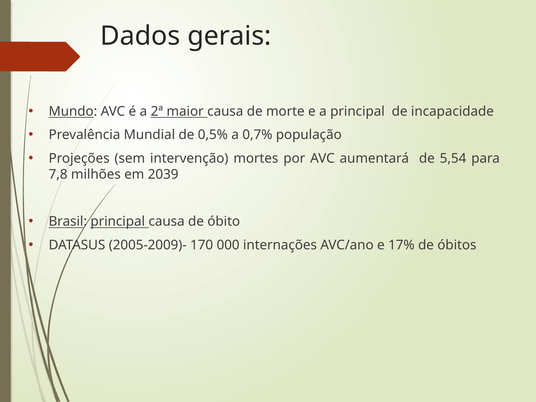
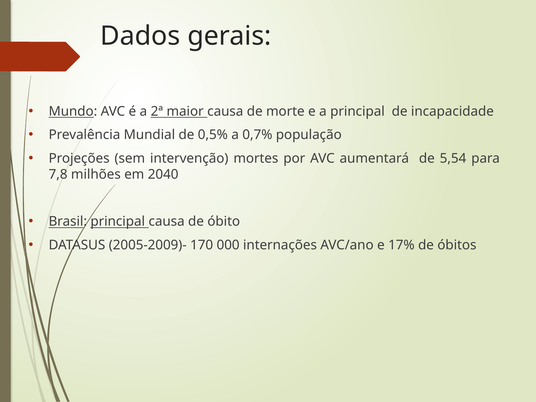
2039: 2039 -> 2040 (163, 174)
